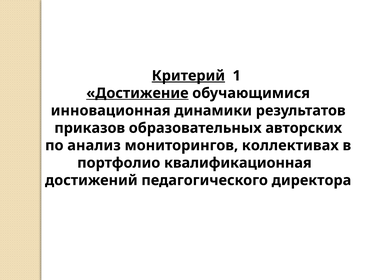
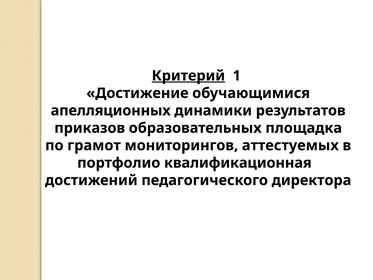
Достижение underline: present -> none (137, 93)
инновационная: инновационная -> апелляционных (111, 110)
авторских: авторских -> площадка (304, 128)
анализ: анализ -> грамот (94, 145)
коллективах: коллективах -> аттестуемых (290, 145)
